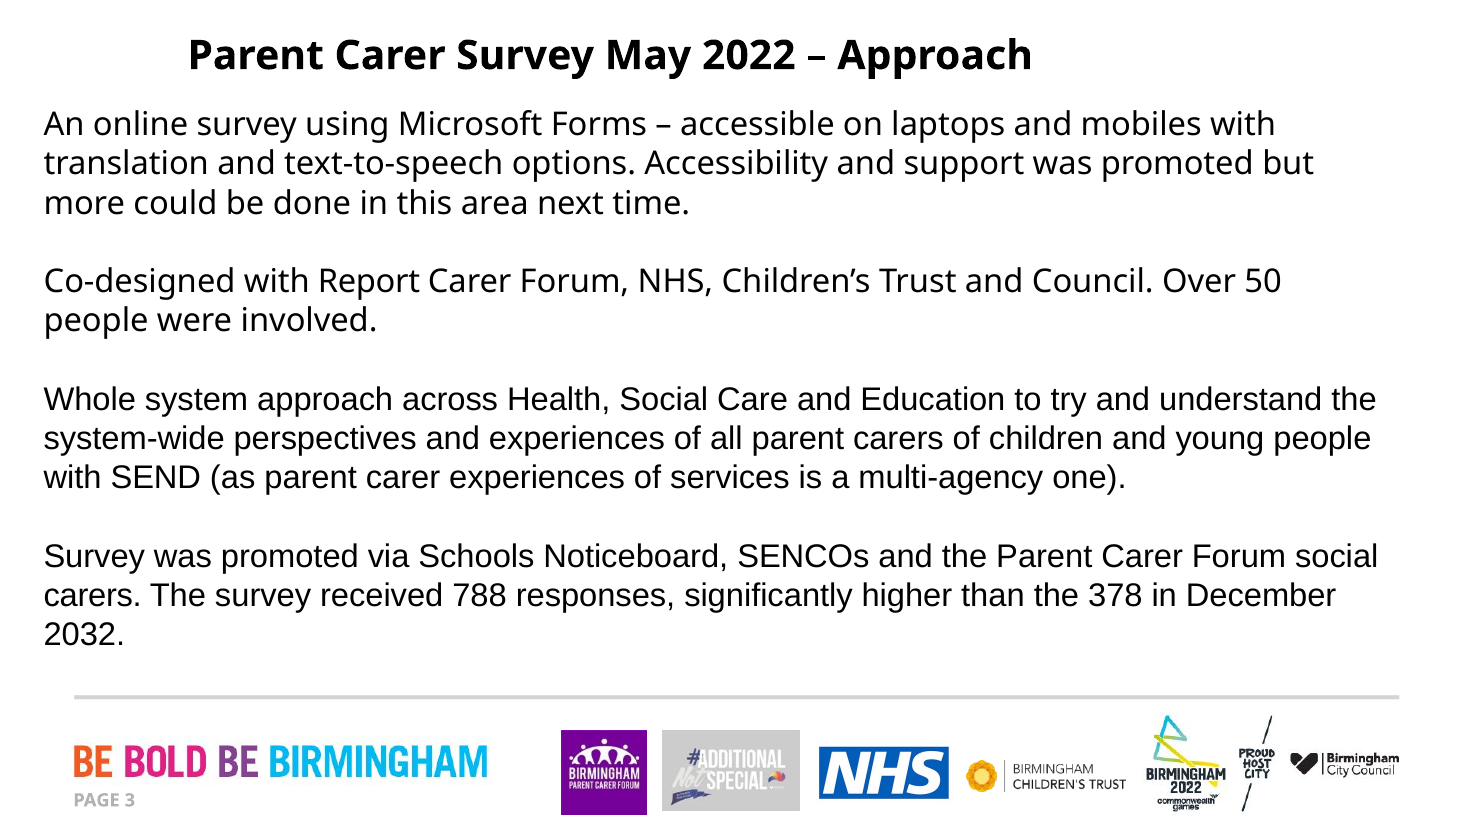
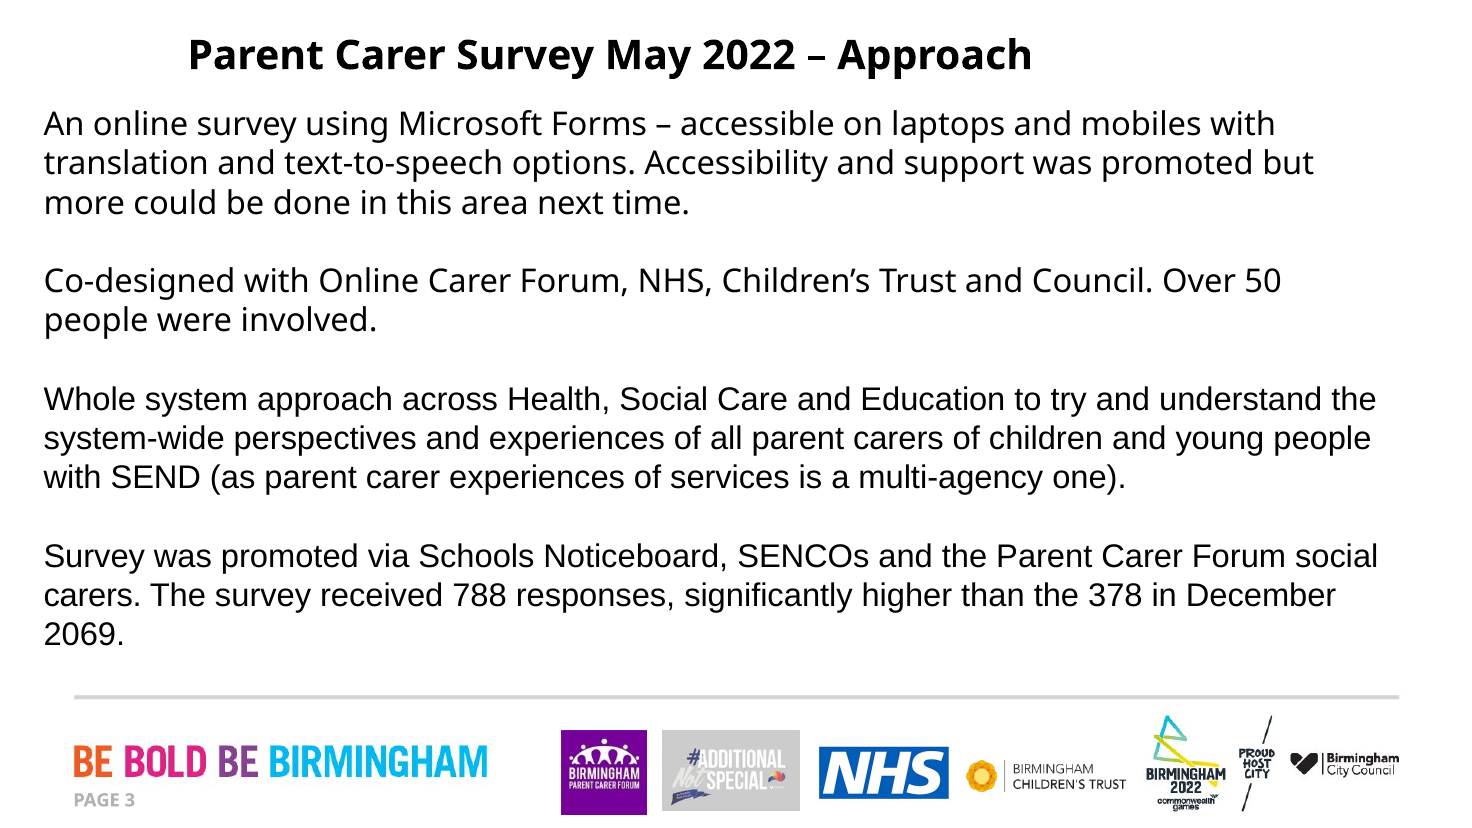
with Report: Report -> Online (369, 282)
2032: 2032 -> 2069 (84, 635)
